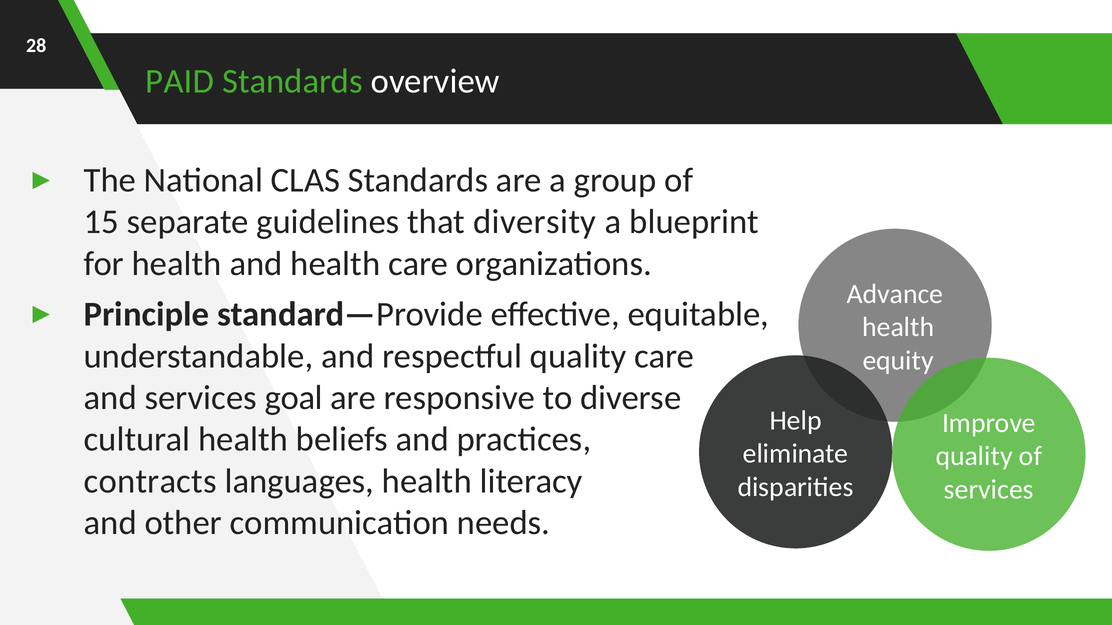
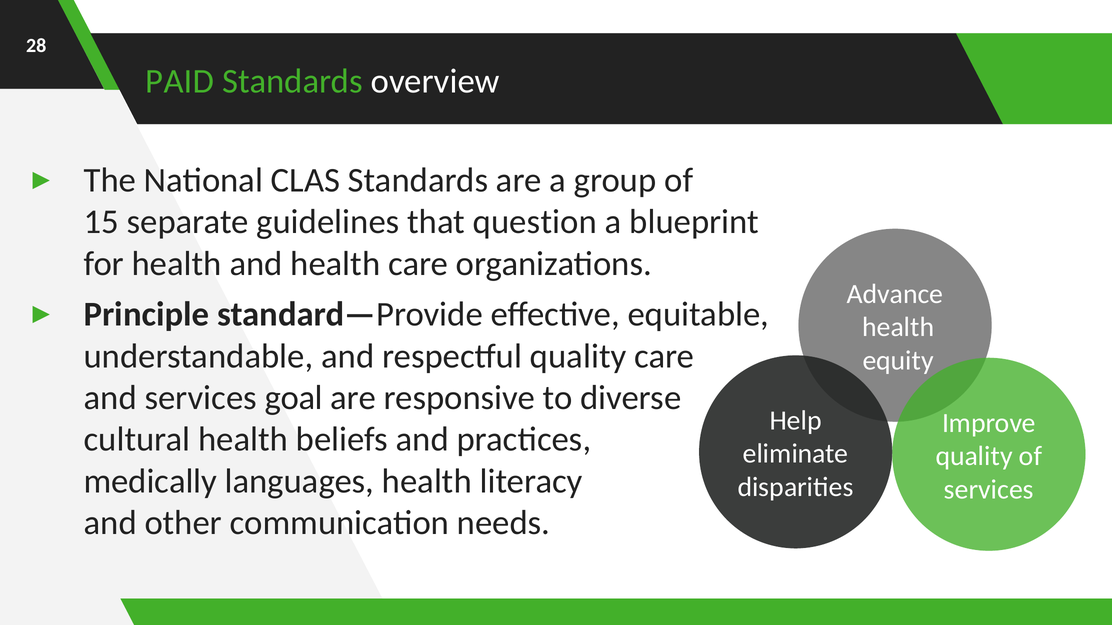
diversity: diversity -> question (535, 222)
contracts: contracts -> medically (150, 482)
